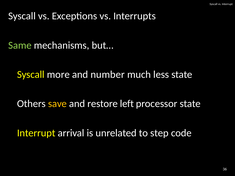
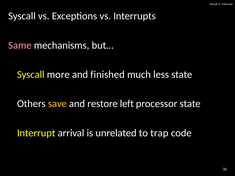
Same colour: light green -> pink (20, 45)
number: number -> finished (108, 75)
step: step -> trap (159, 133)
